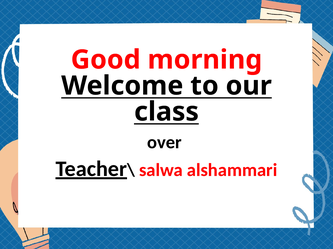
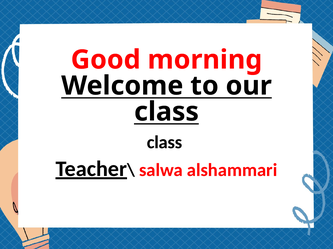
over: over -> class (164, 143)
